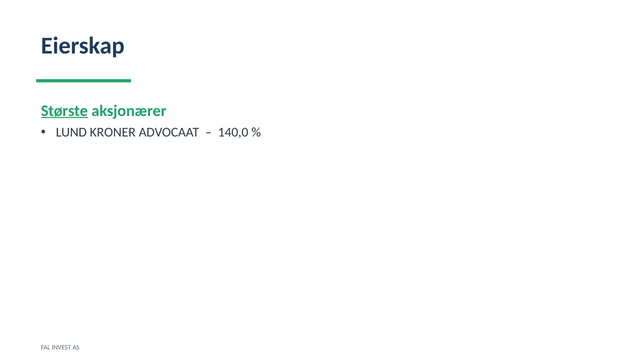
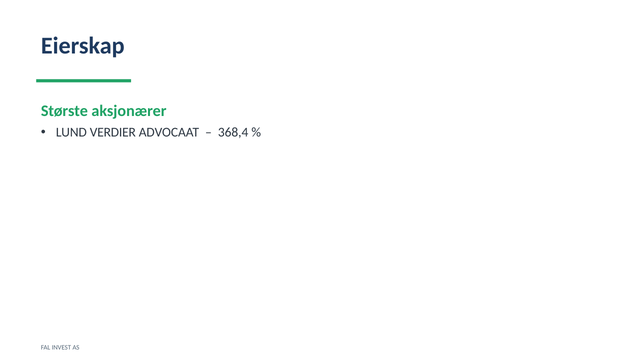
Største underline: present -> none (64, 111)
KRONER: KRONER -> VERDIER (113, 132)
140,0: 140,0 -> 368,4 (233, 132)
